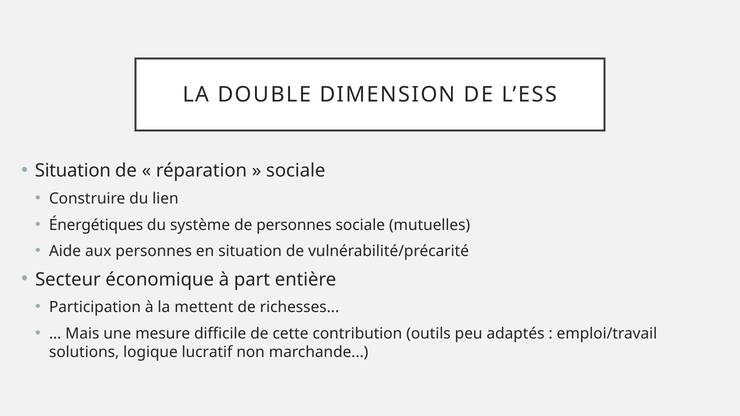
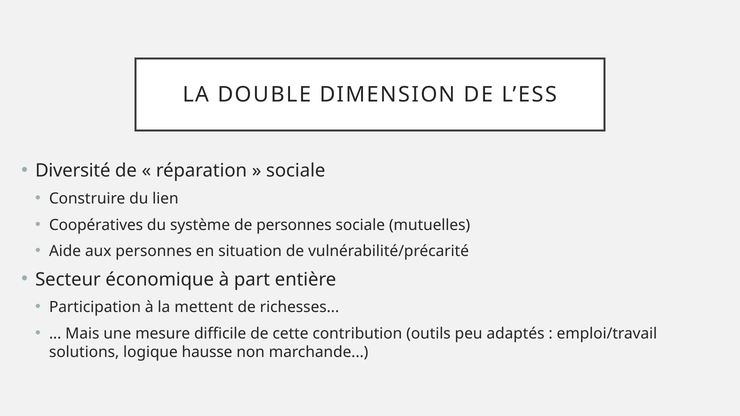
Situation: Situation -> Diversité (73, 171)
Énergétiques: Énergétiques -> Coopératives (96, 225)
lucratif: lucratif -> hausse (207, 352)
